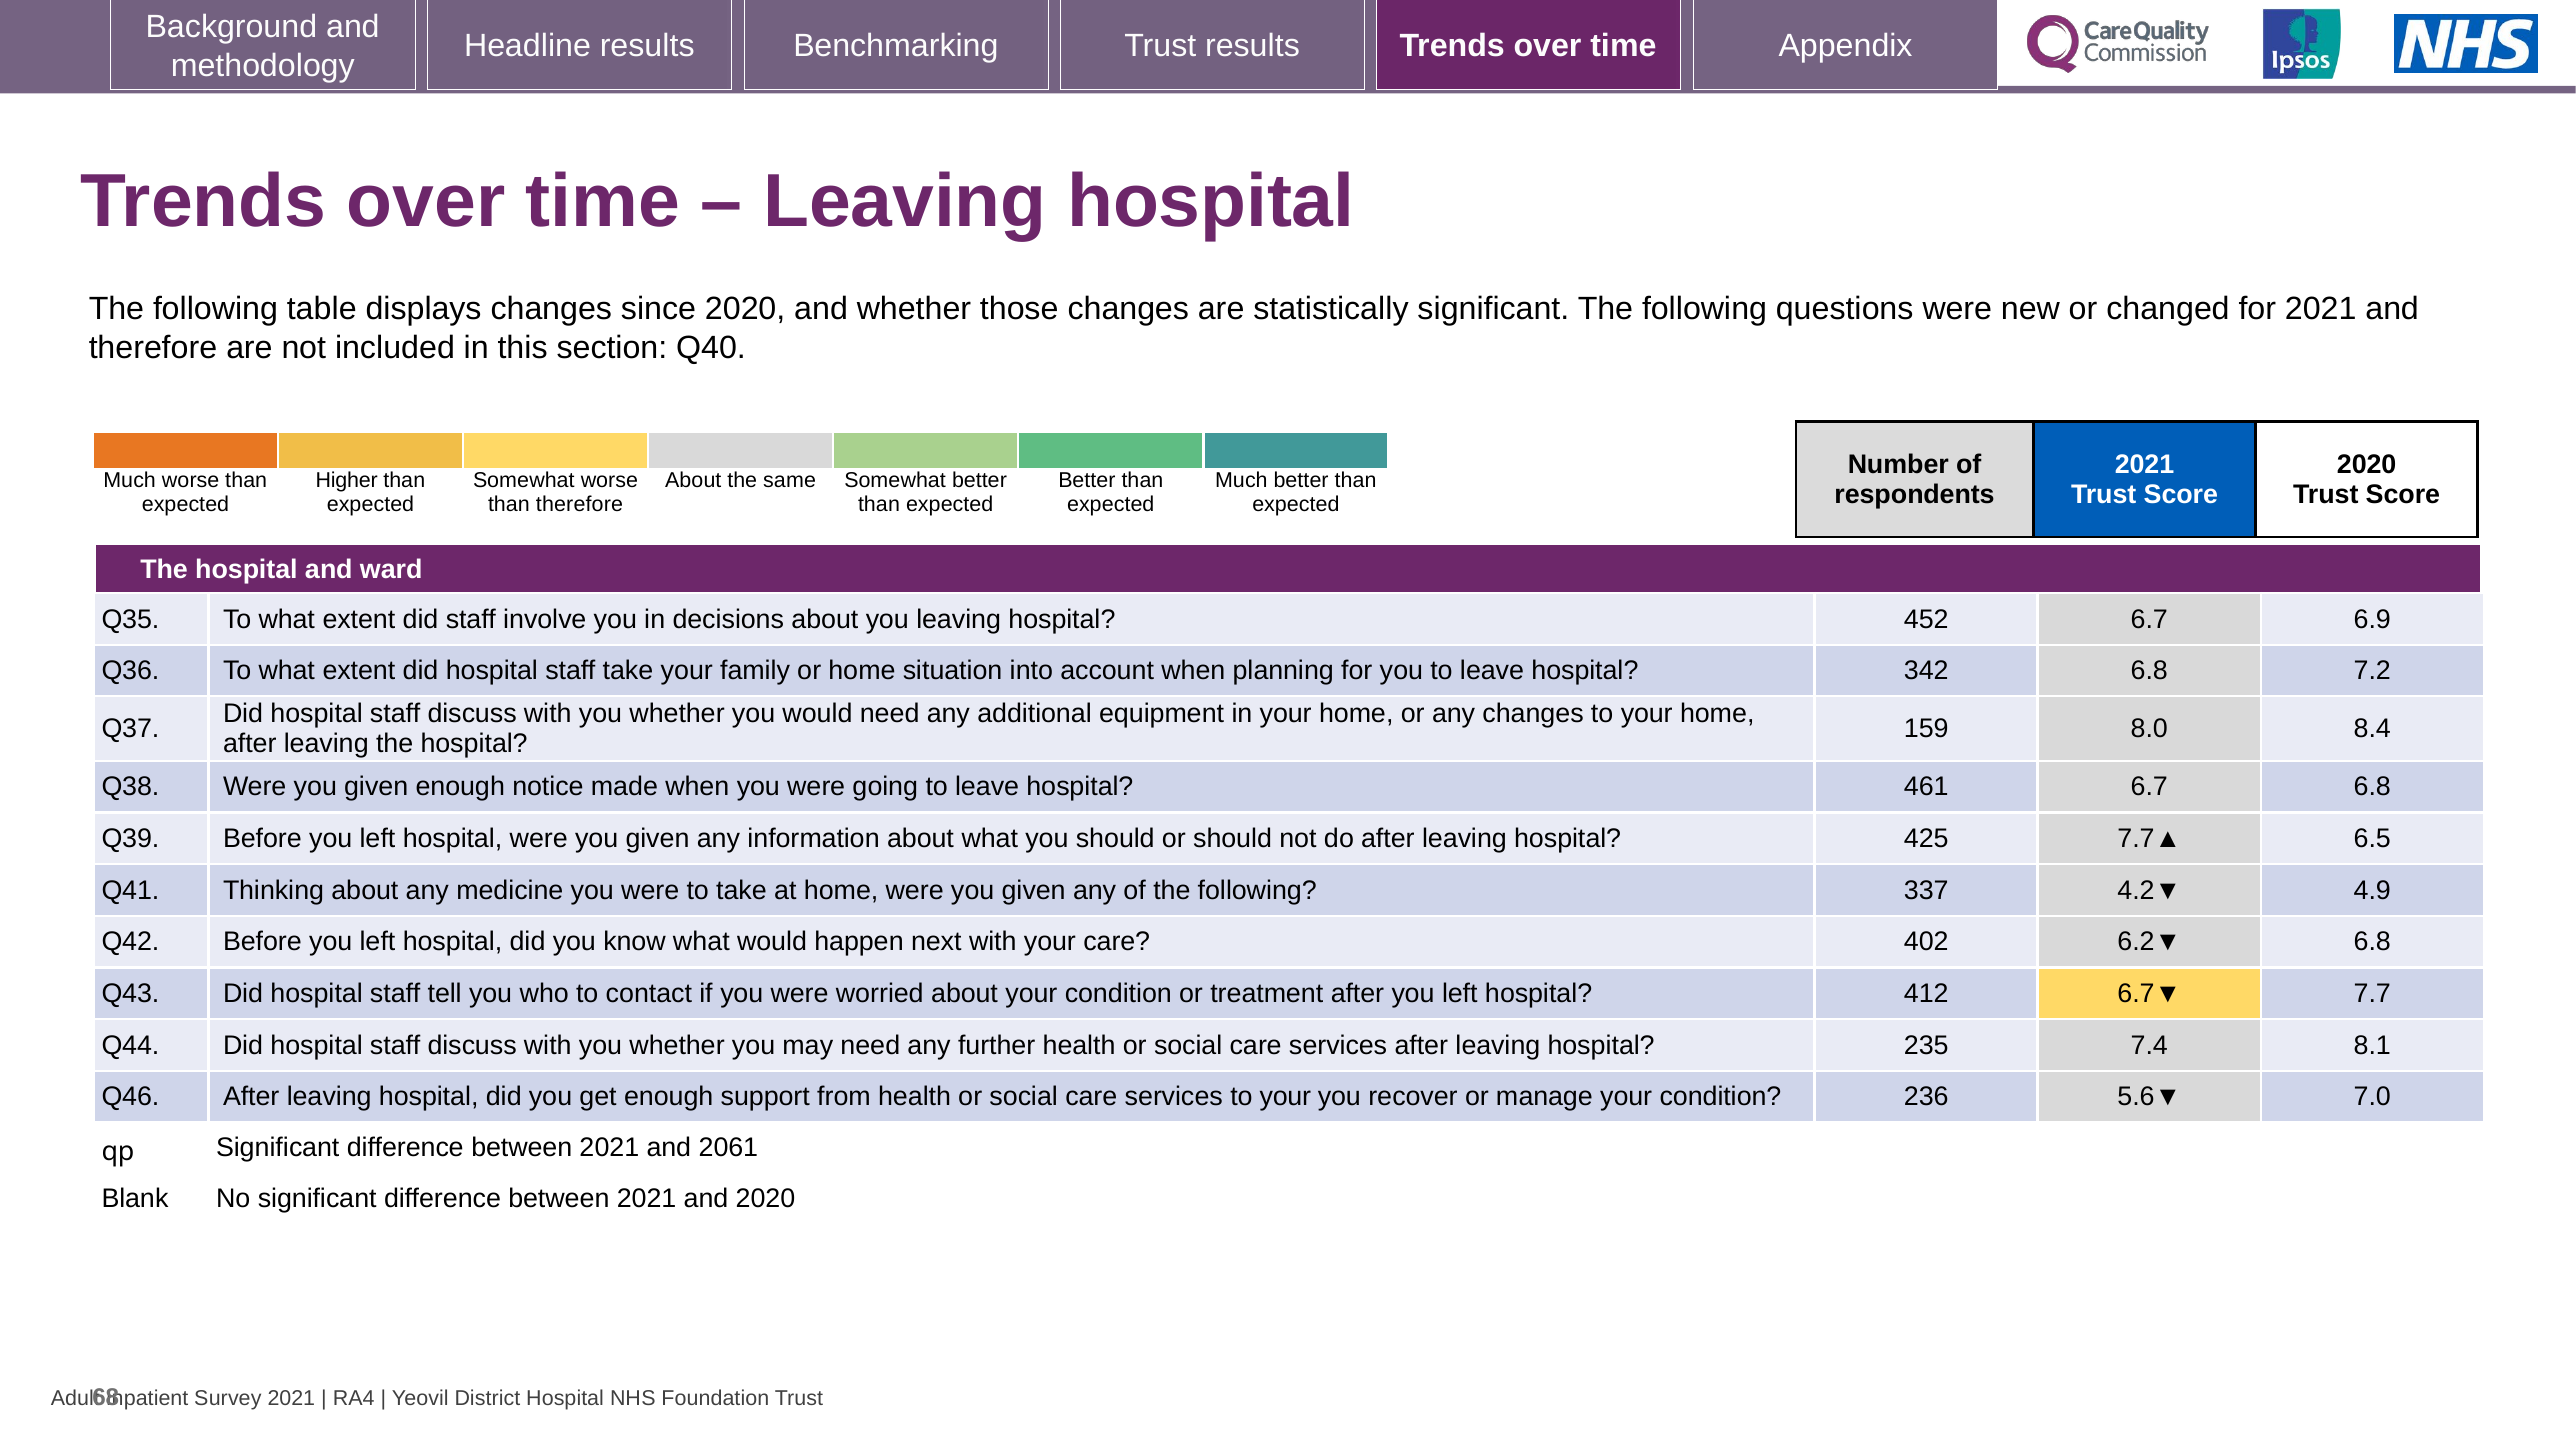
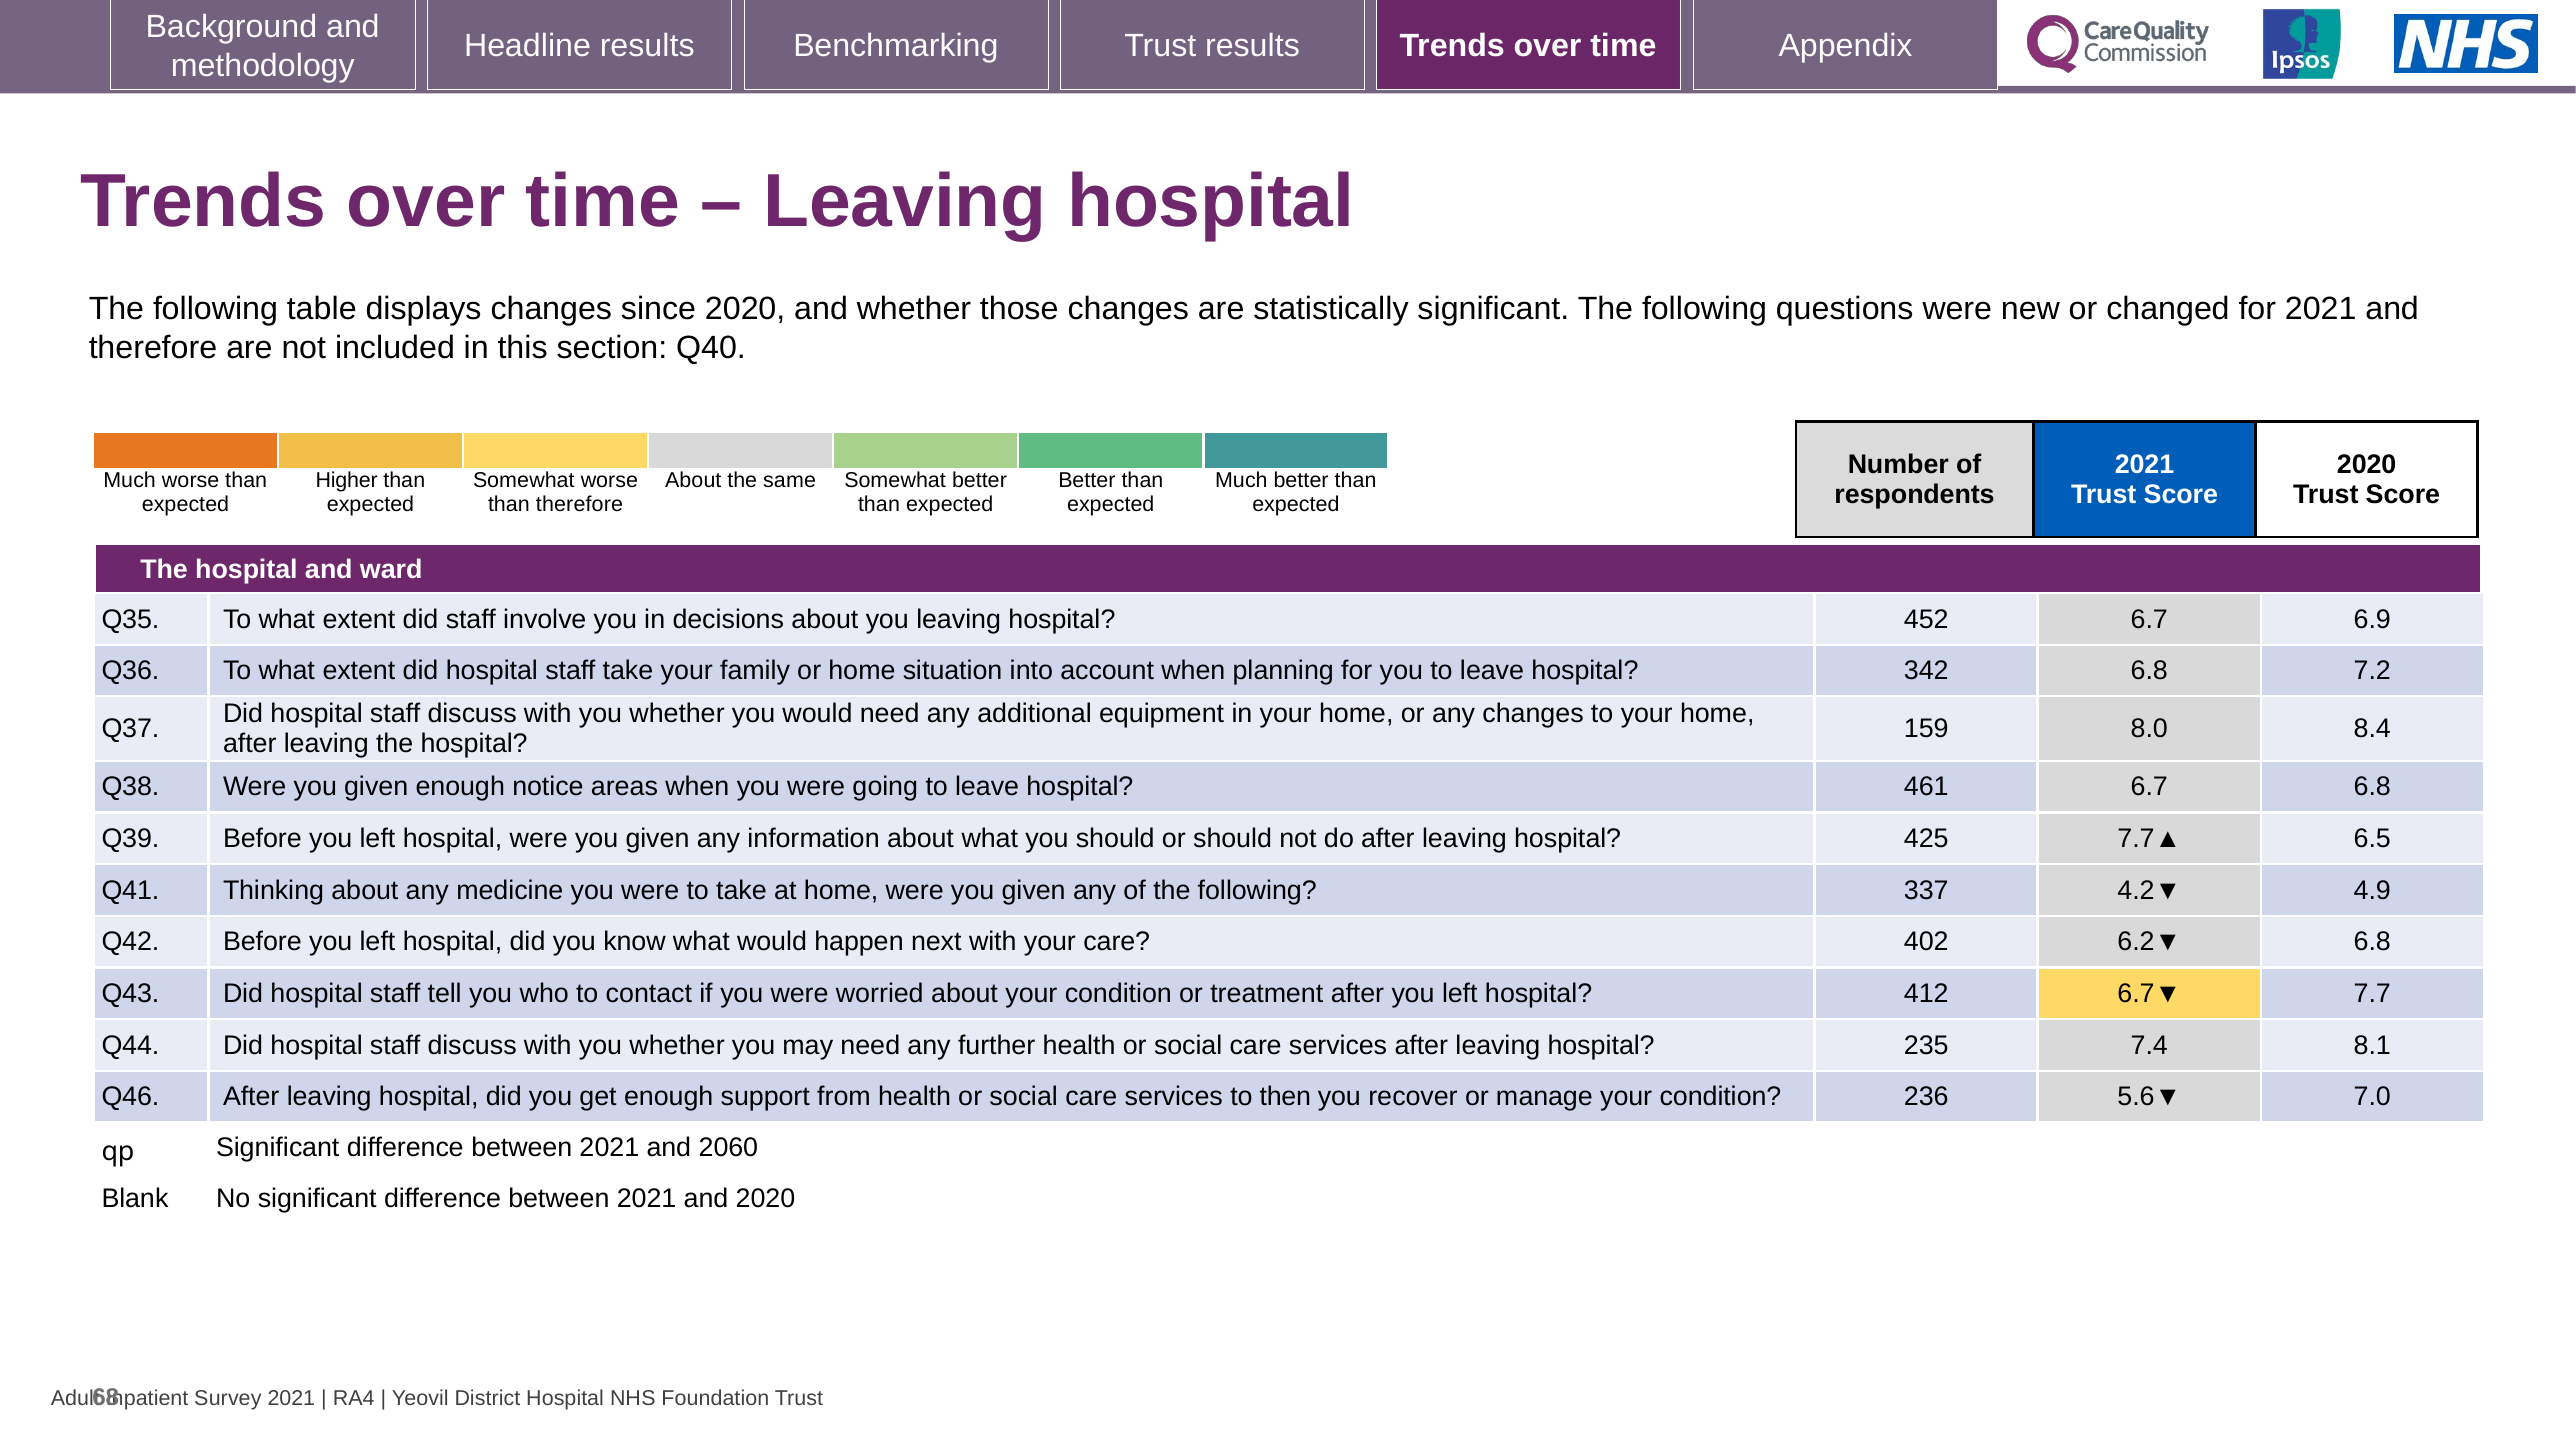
made: made -> areas (624, 787)
services to your: your -> then (1285, 1097)
2061: 2061 -> 2060 (728, 1147)
